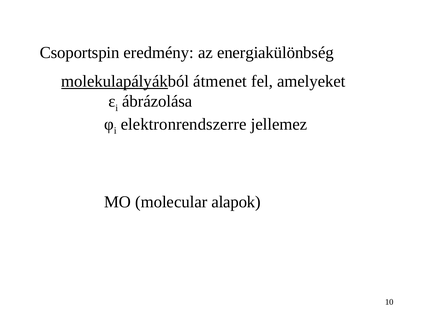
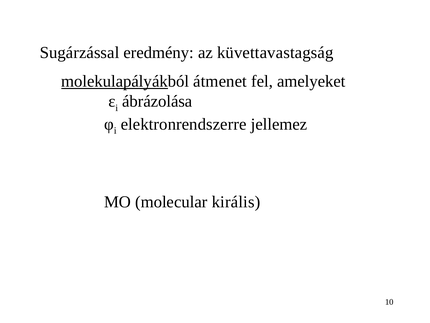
Csoportspin: Csoportspin -> Sugárzással (80, 53)
energiakülönbség: energiakülönbség -> küvettavastagság (275, 53)
alapok: alapok -> királis (236, 202)
